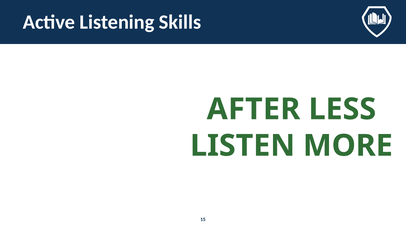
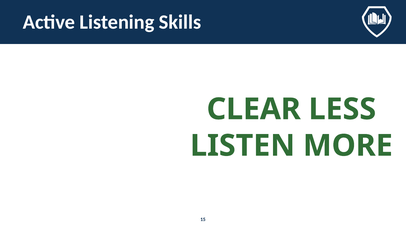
AFTER: AFTER -> CLEAR (254, 109)
